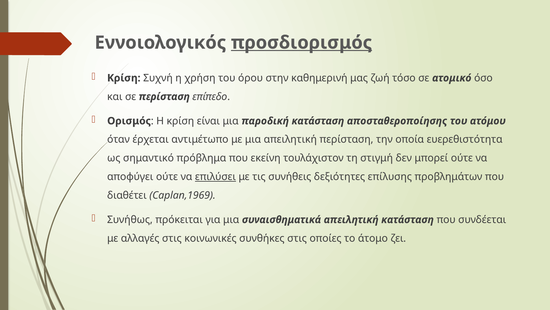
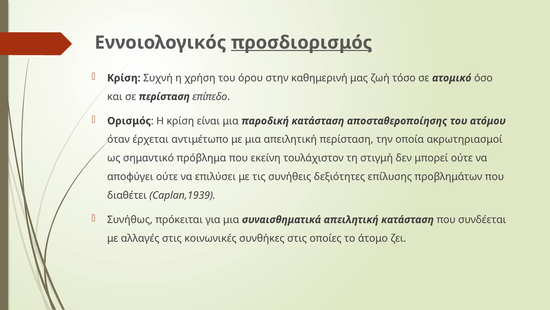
ευερεθιστότητα: ευερεθιστότητα -> ακρωτηριασμοί (465, 139)
επιλύσει underline: present -> none (215, 176)
Caplan,1969: Caplan,1969 -> Caplan,1939 (182, 195)
